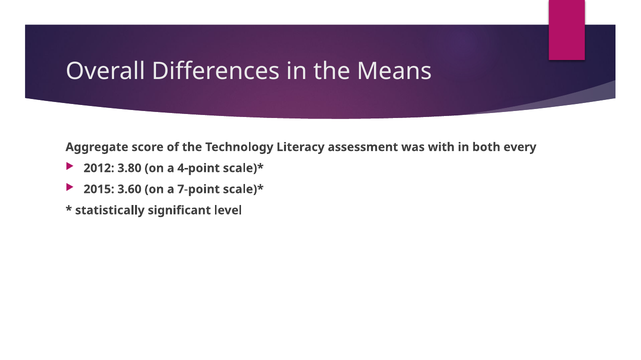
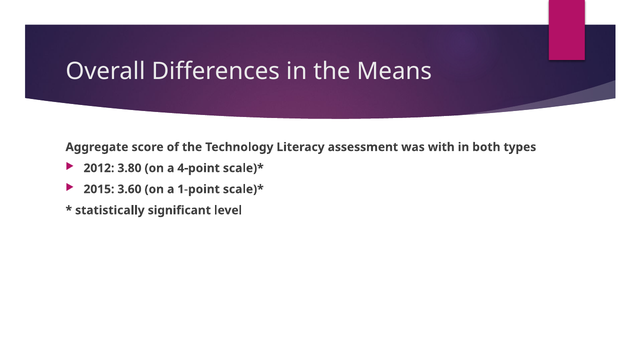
every: every -> types (520, 147)
7-point: 7-point -> 1-point (199, 190)
